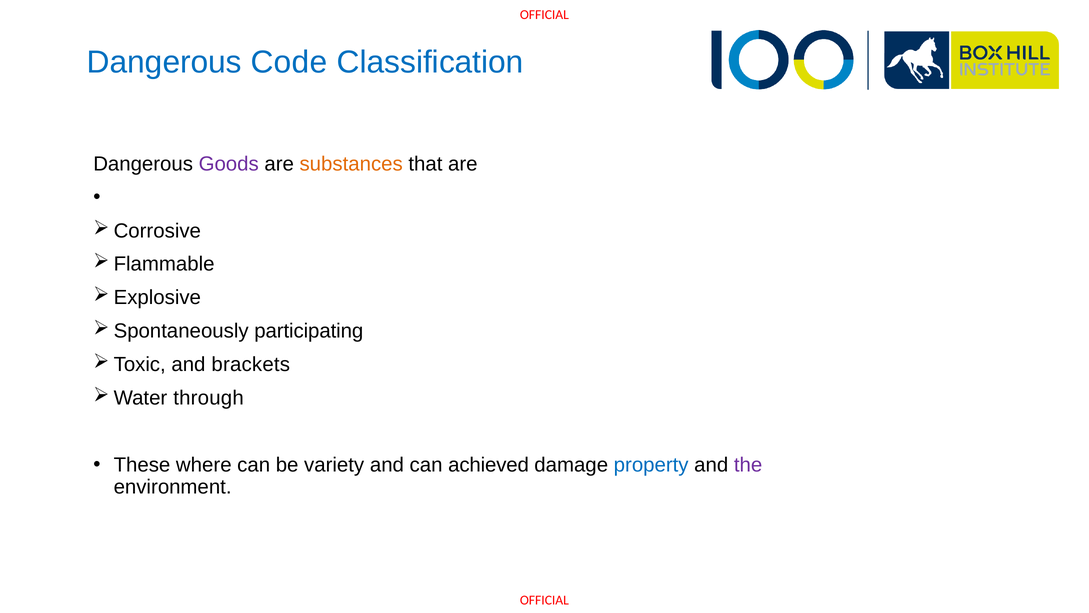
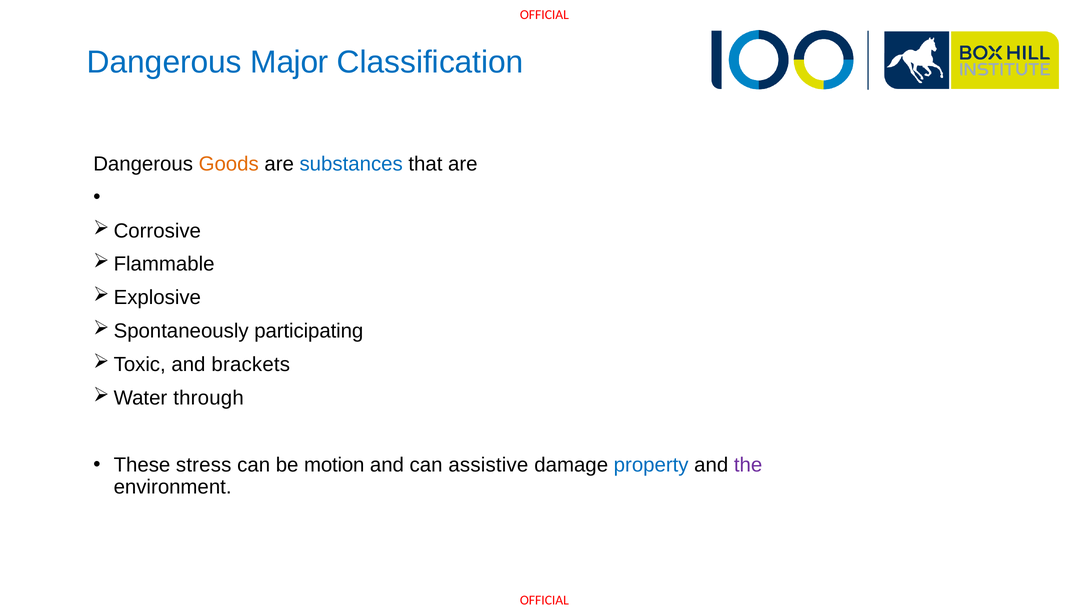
Code: Code -> Major (289, 62)
Goods colour: purple -> orange (229, 164)
substances colour: orange -> blue (351, 164)
where: where -> stress (204, 464)
variety: variety -> motion (334, 464)
achieved: achieved -> assistive (488, 464)
